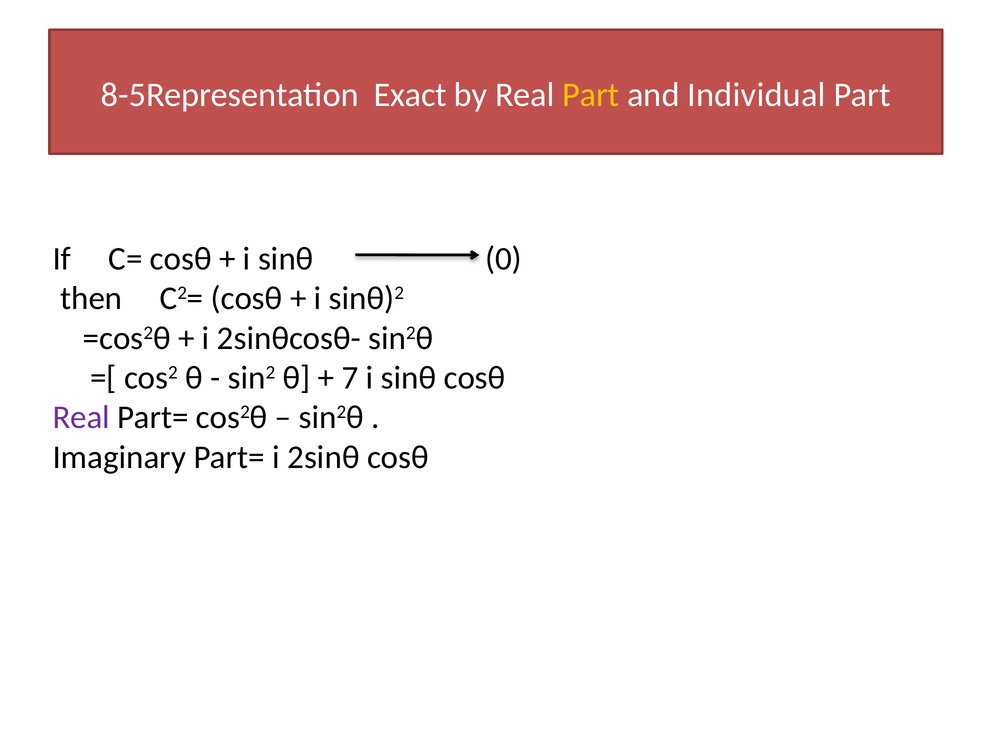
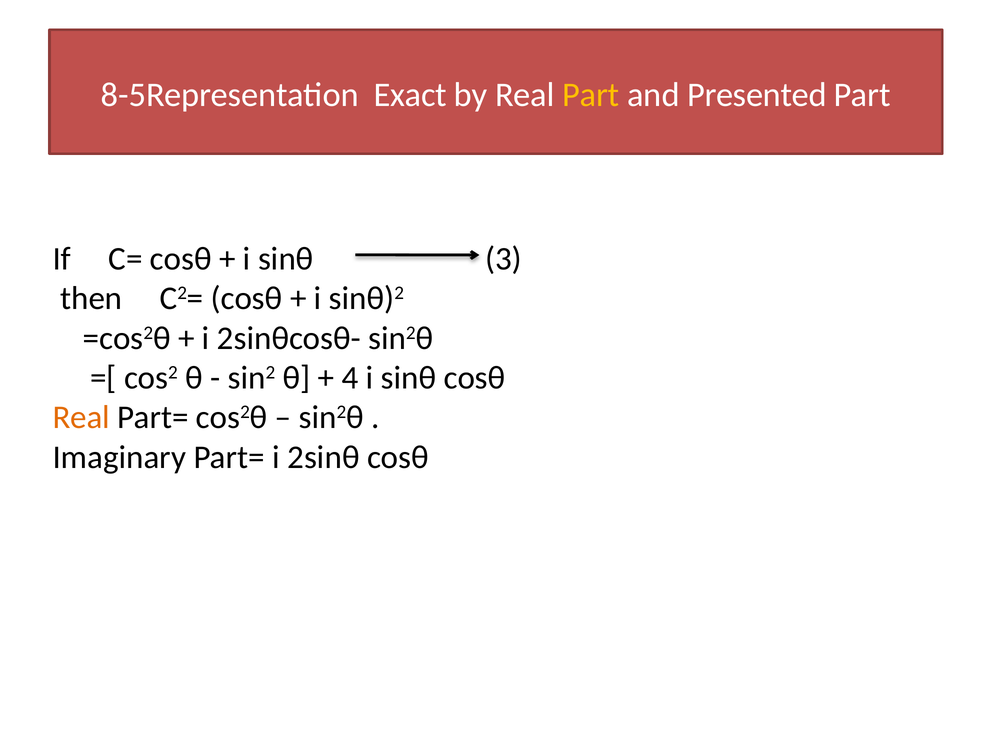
Individual: Individual -> Presented (757, 95)
0: 0 -> 3 (504, 259)
7: 7 -> 4 (350, 378)
Real colour: purple -> orange (81, 417)
